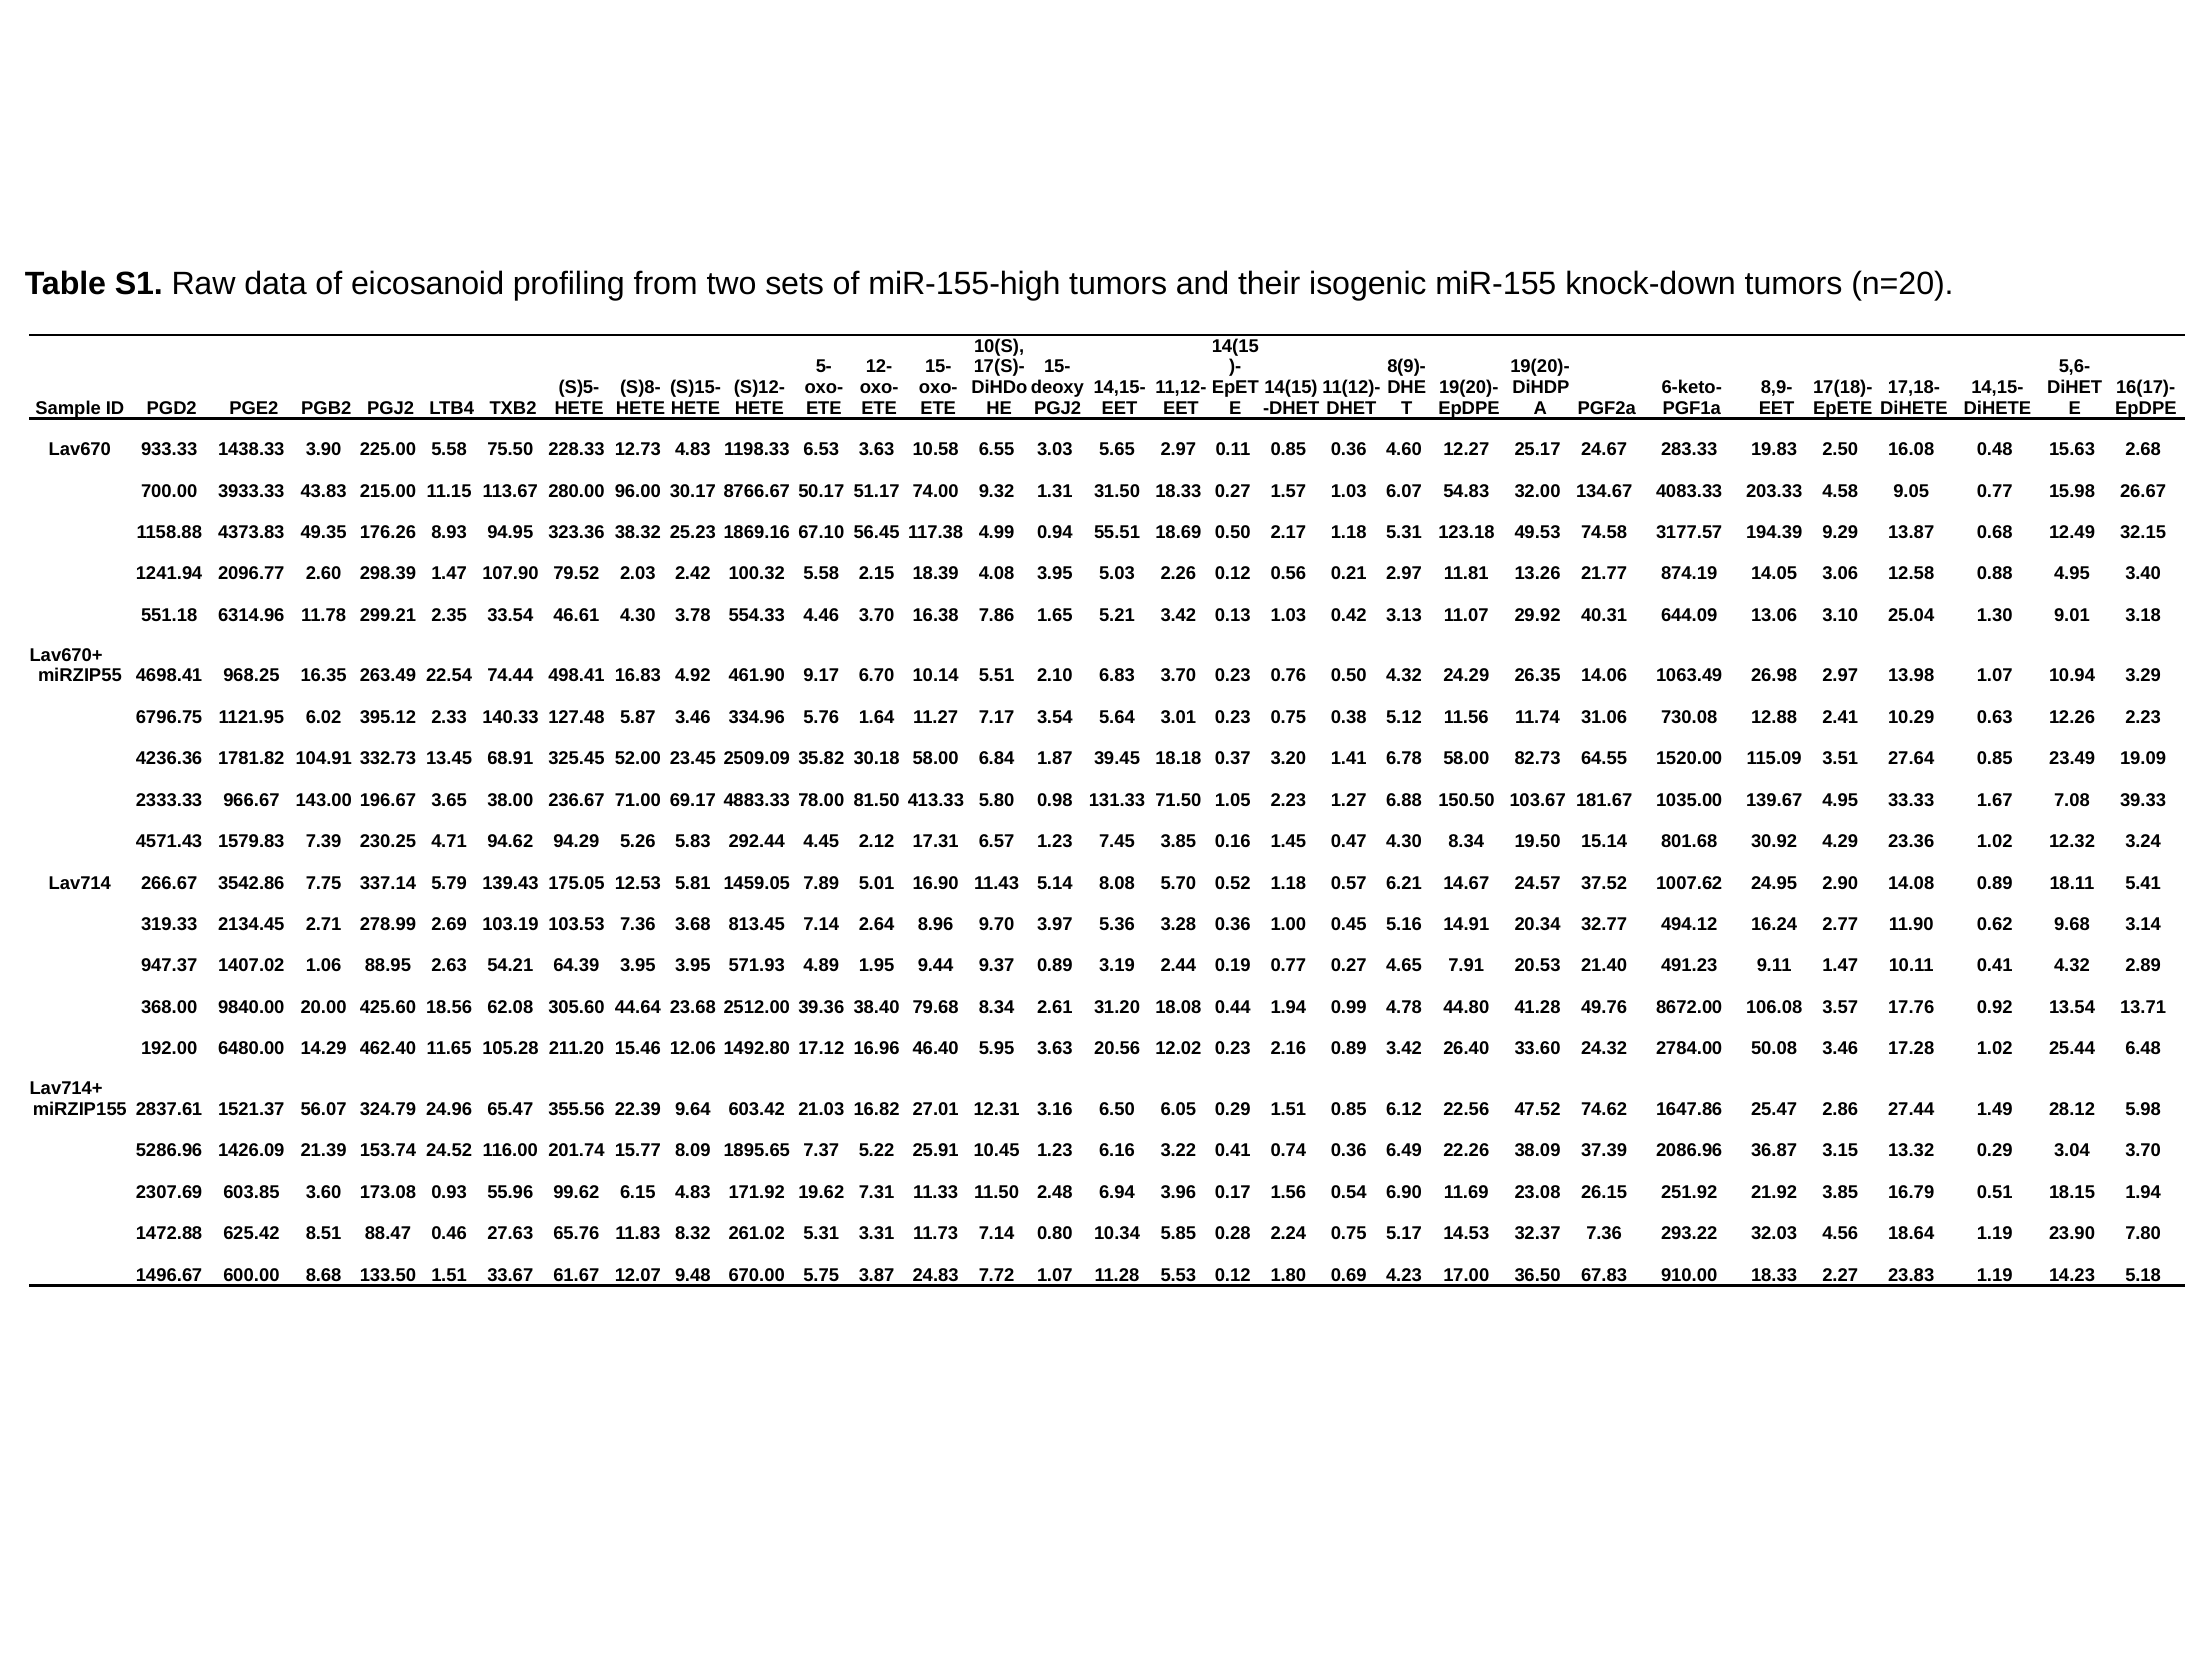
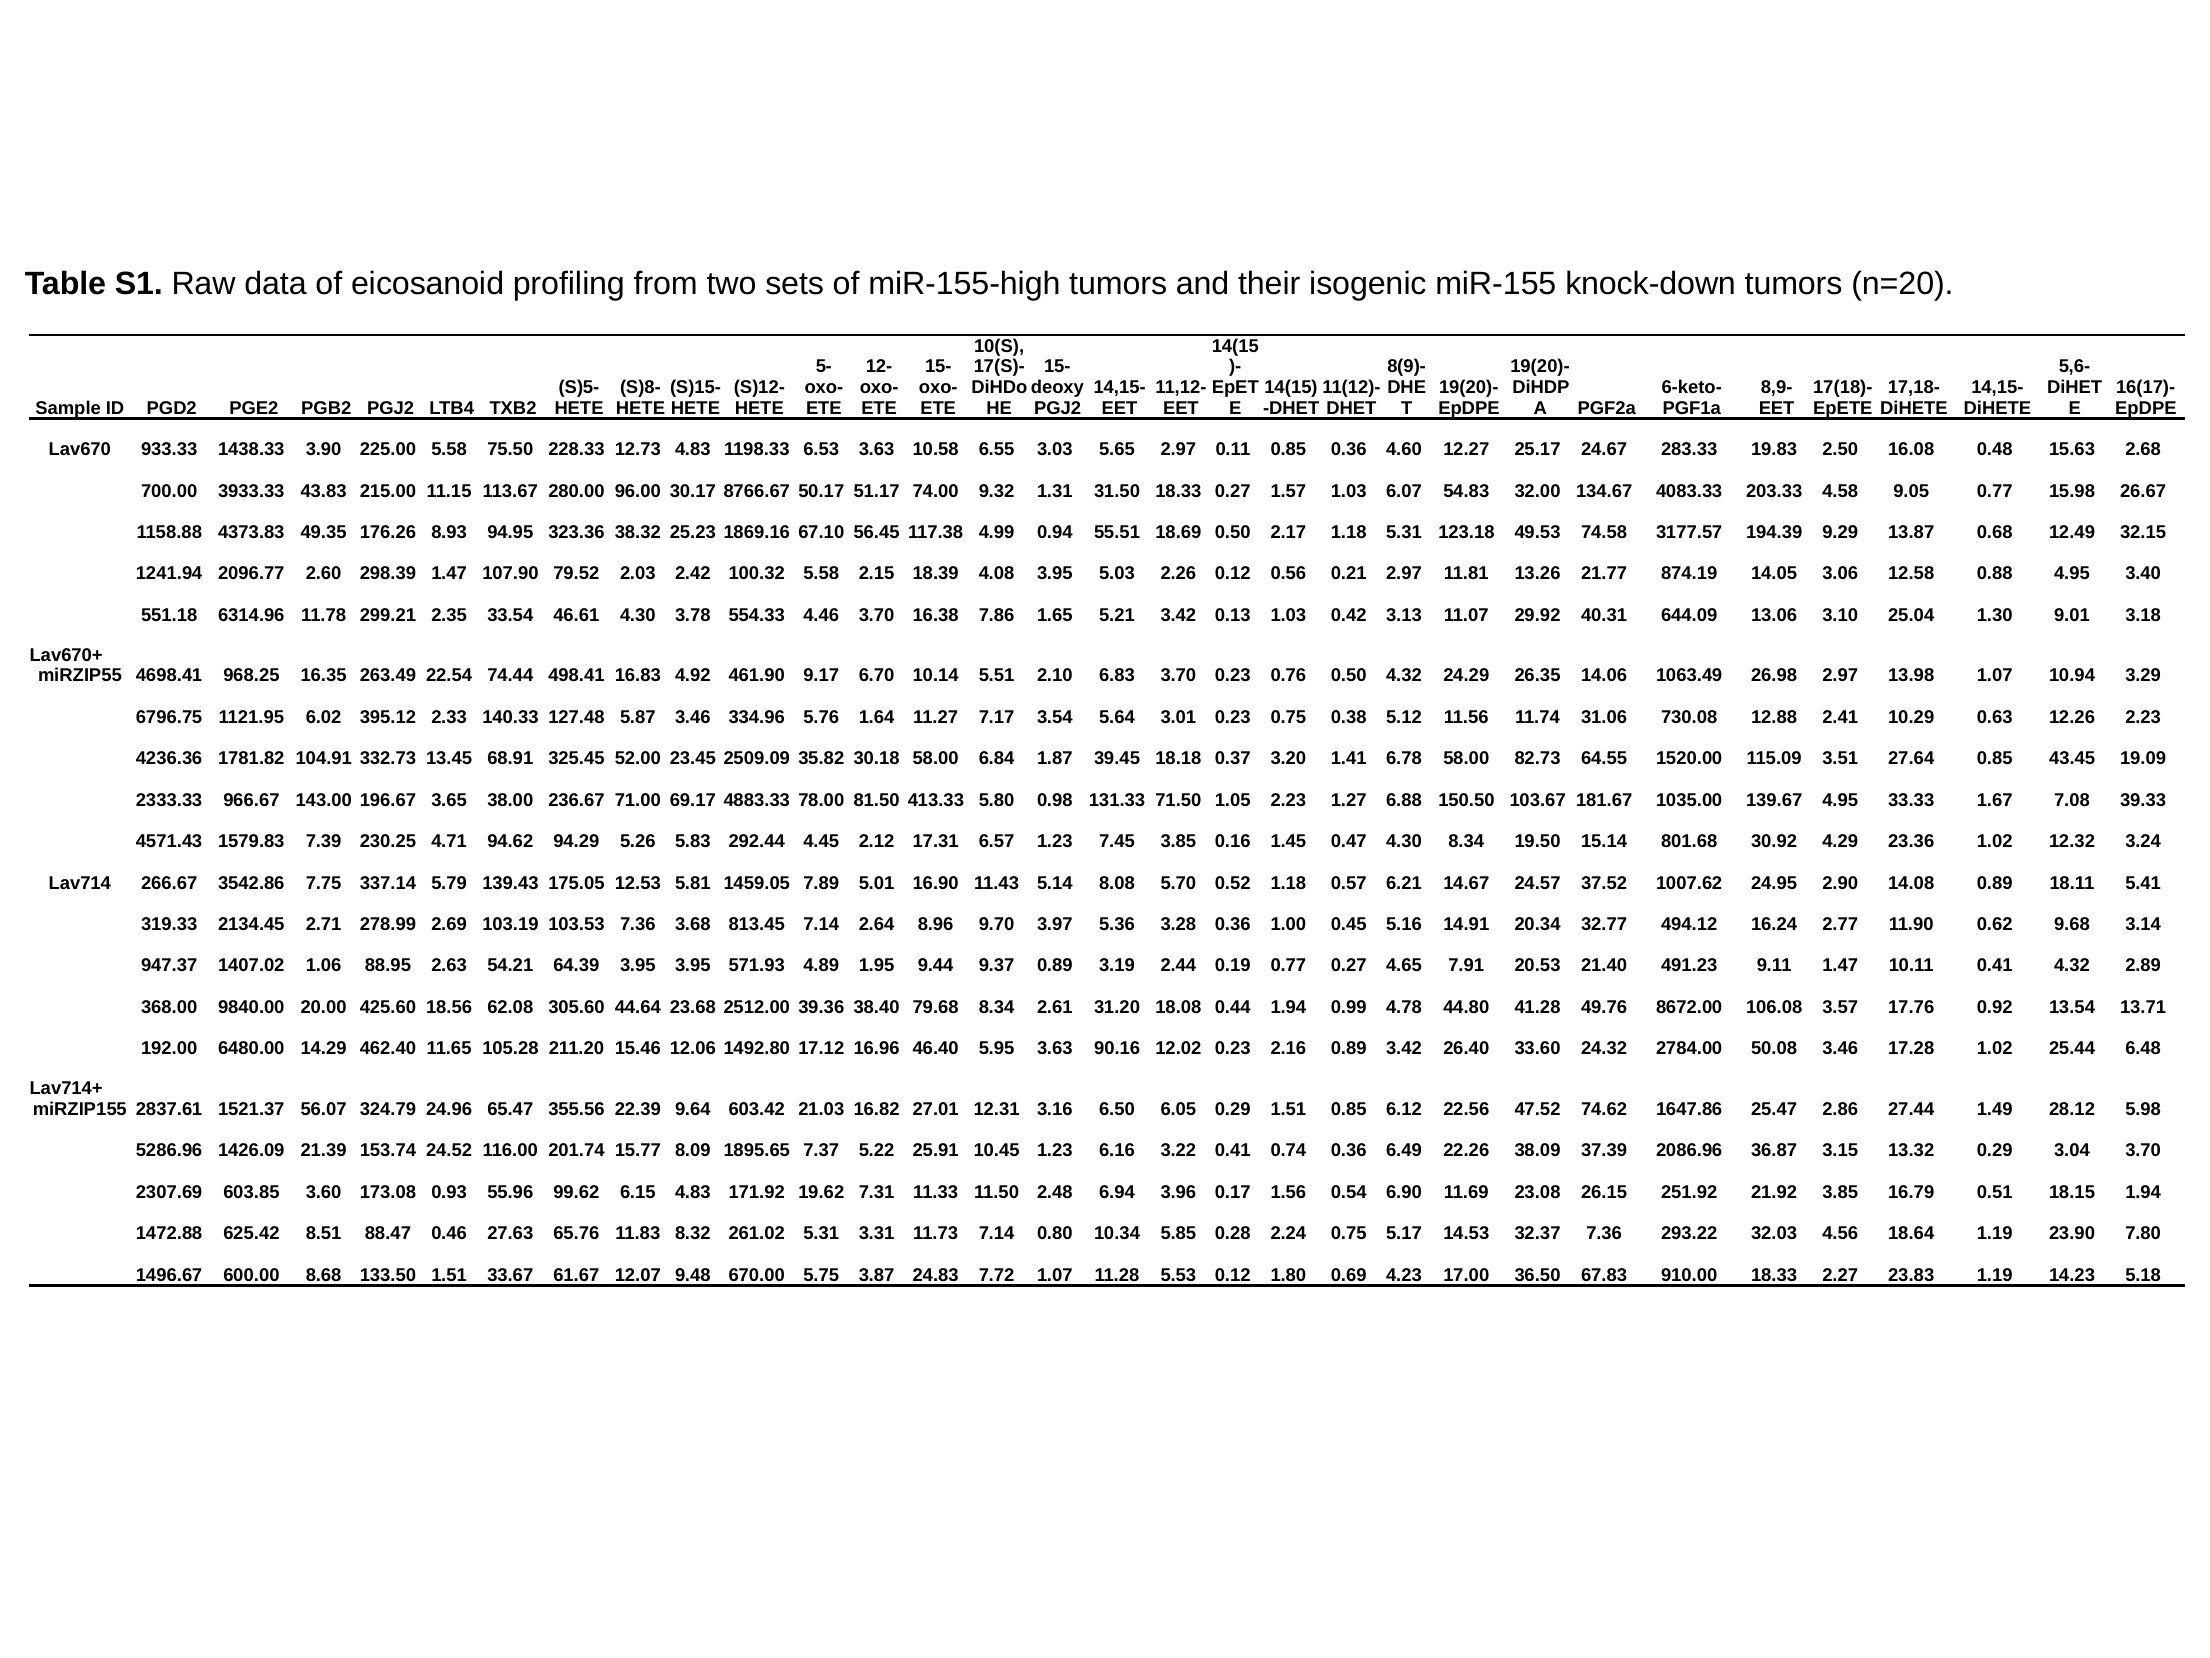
23.49: 23.49 -> 43.45 (2072, 759)
20.56: 20.56 -> 90.16 (1117, 1048)
